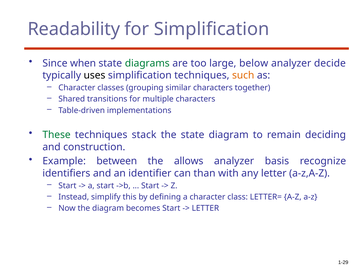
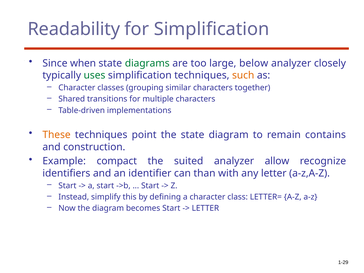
decide: decide -> closely (330, 63)
uses colour: black -> green (95, 75)
These colour: green -> orange (57, 135)
stack: stack -> point (144, 135)
deciding: deciding -> contains (325, 135)
between: between -> compact (117, 161)
allows: allows -> suited (189, 161)
basis: basis -> allow (277, 161)
